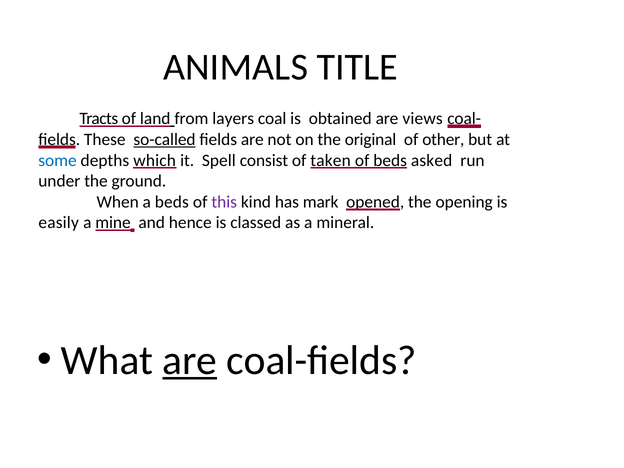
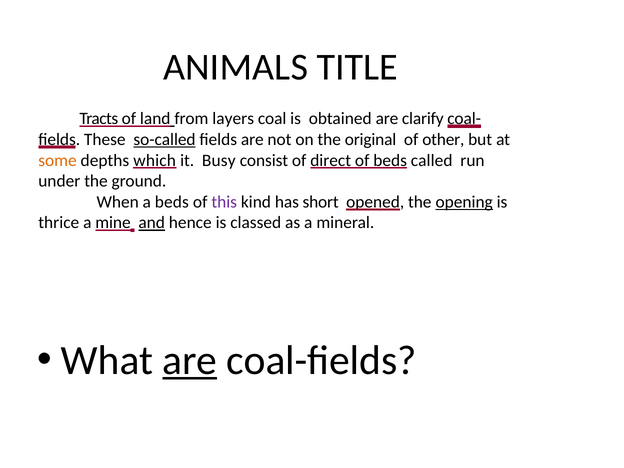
views: views -> clarify (423, 119)
some colour: blue -> orange (57, 160)
Spell: Spell -> Busy (219, 160)
taken: taken -> direct (331, 160)
asked: asked -> called (432, 160)
mark: mark -> short (321, 202)
opening underline: none -> present (464, 202)
easily: easily -> thrice (59, 223)
and underline: none -> present (152, 223)
